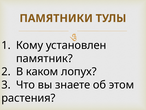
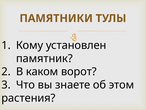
лопух: лопух -> ворот (79, 71)
